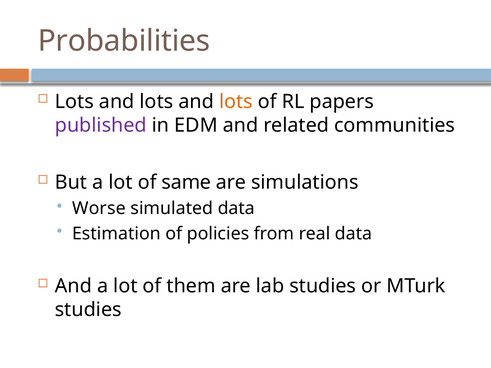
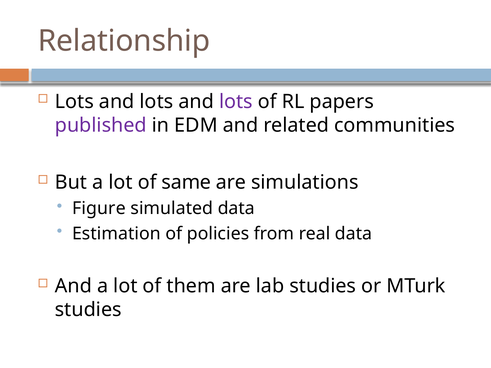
Probabilities: Probabilities -> Relationship (124, 41)
lots colour: orange -> purple (236, 102)
Worse: Worse -> Figure (99, 209)
